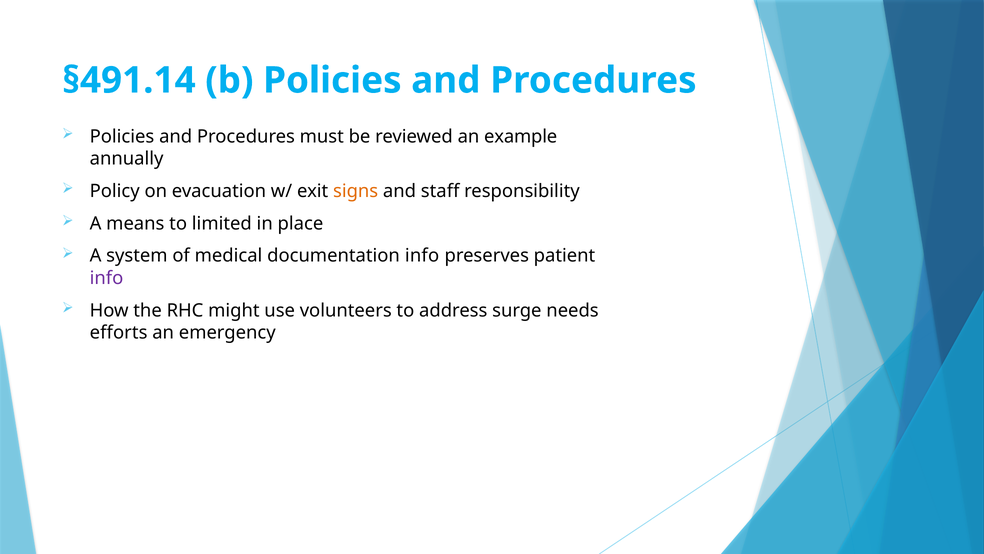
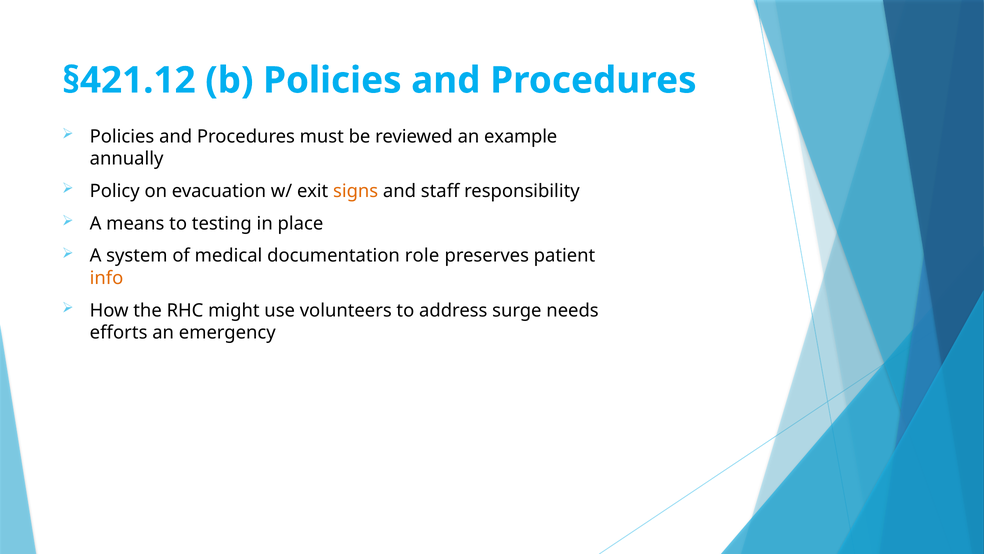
§491.14: §491.14 -> §421.12 (129, 80)
limited: limited -> testing (222, 223)
documentation info: info -> role (422, 256)
info colour: purple -> orange (107, 278)
